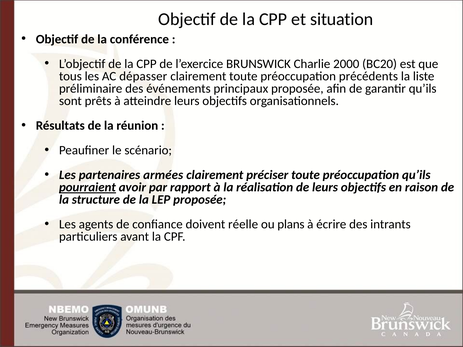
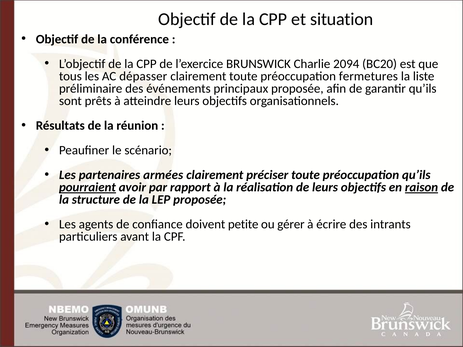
2000: 2000 -> 2094 (346, 64)
précédents: précédents -> fermetures (368, 76)
raison underline: none -> present (422, 187)
réelle: réelle -> petite (243, 225)
plans: plans -> gérer (291, 225)
